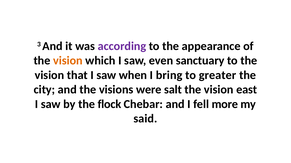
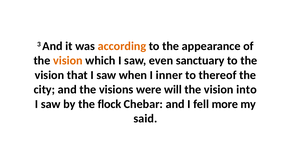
according colour: purple -> orange (122, 46)
bring: bring -> inner (169, 75)
greater: greater -> thereof (218, 75)
salt: salt -> will (173, 90)
east: east -> into (247, 90)
